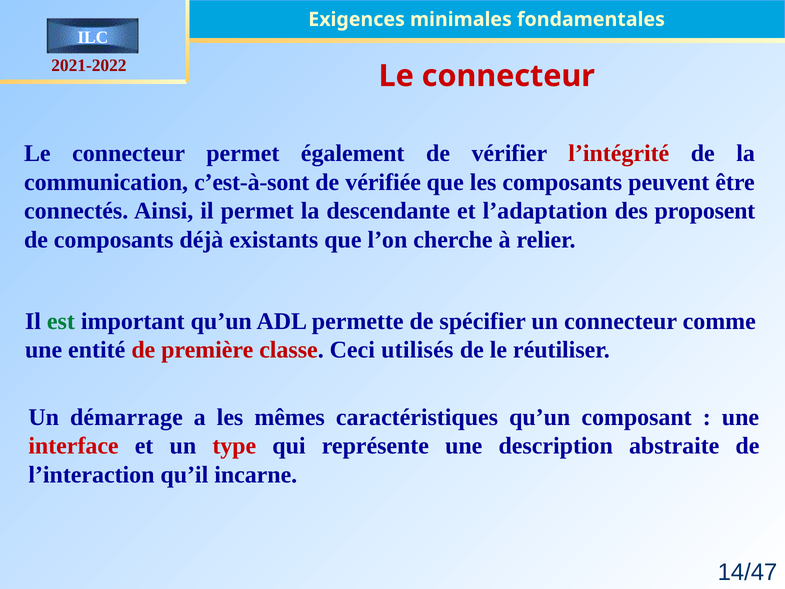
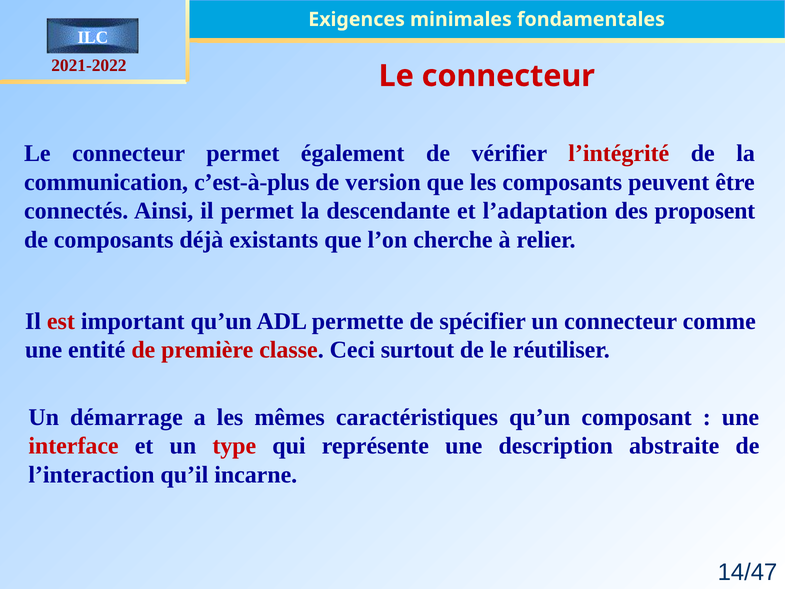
c’est-à-sont: c’est-à-sont -> c’est-à-plus (252, 182)
vérifiée: vérifiée -> version (383, 182)
est colour: green -> red (61, 321)
utilisés: utilisés -> surtout (418, 350)
